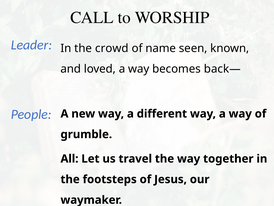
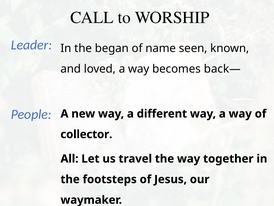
crowd: crowd -> began (112, 48)
grumble: grumble -> collector (86, 134)
